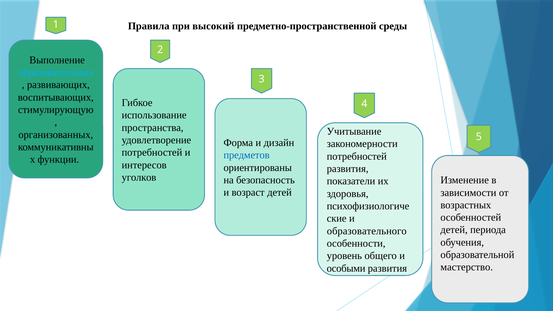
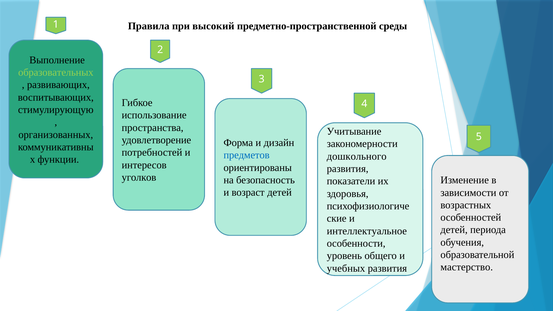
образовательных colour: light blue -> light green (56, 72)
потребностей: потребностей -> дошкольного (357, 156)
образовательного: образовательного -> интеллектуальное (367, 231)
особыми: особыми -> учебных (346, 268)
